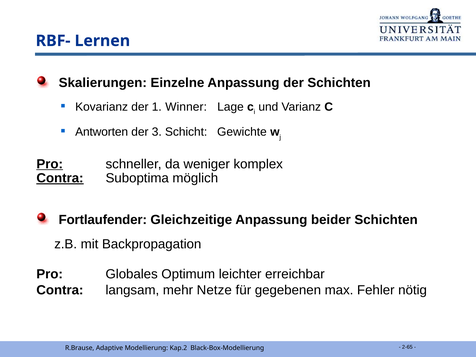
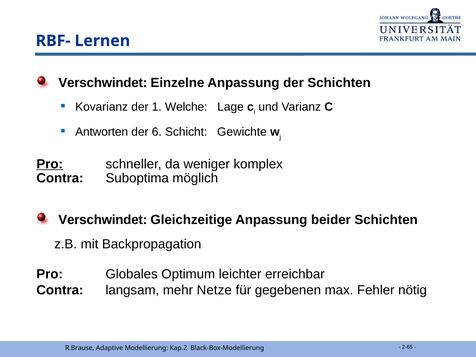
Skalierungen: Skalierungen -> Verschwindet (103, 83)
Winner: Winner -> Welche (186, 107)
3: 3 -> 6 (157, 132)
Contra underline: present -> none (60, 178)
Fortlaufender: Fortlaufender -> Verschwindet (103, 220)
